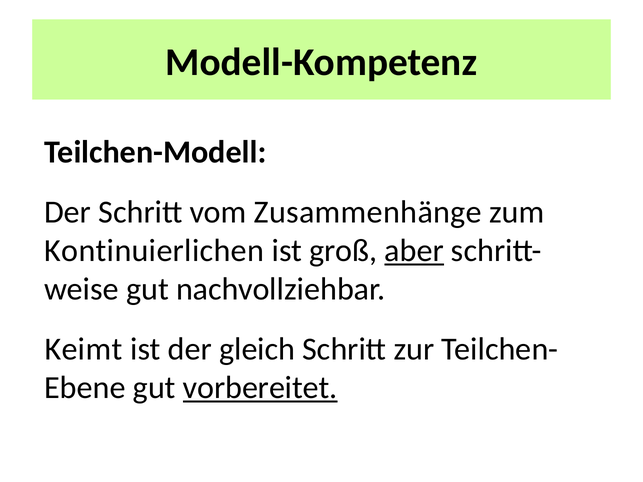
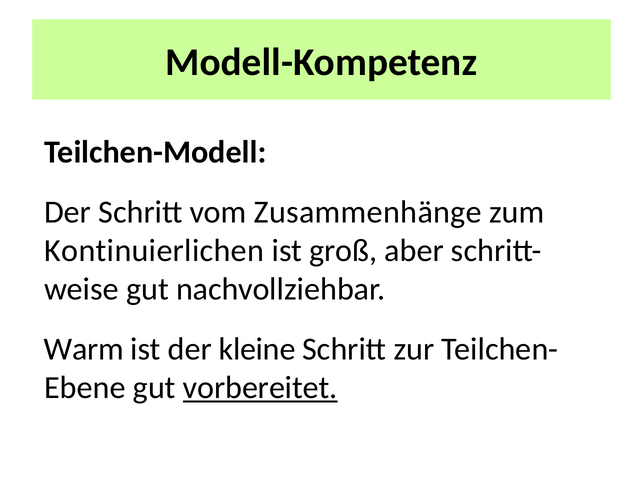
aber underline: present -> none (414, 251)
Keimt: Keimt -> Warm (84, 349)
gleich: gleich -> kleine (257, 349)
